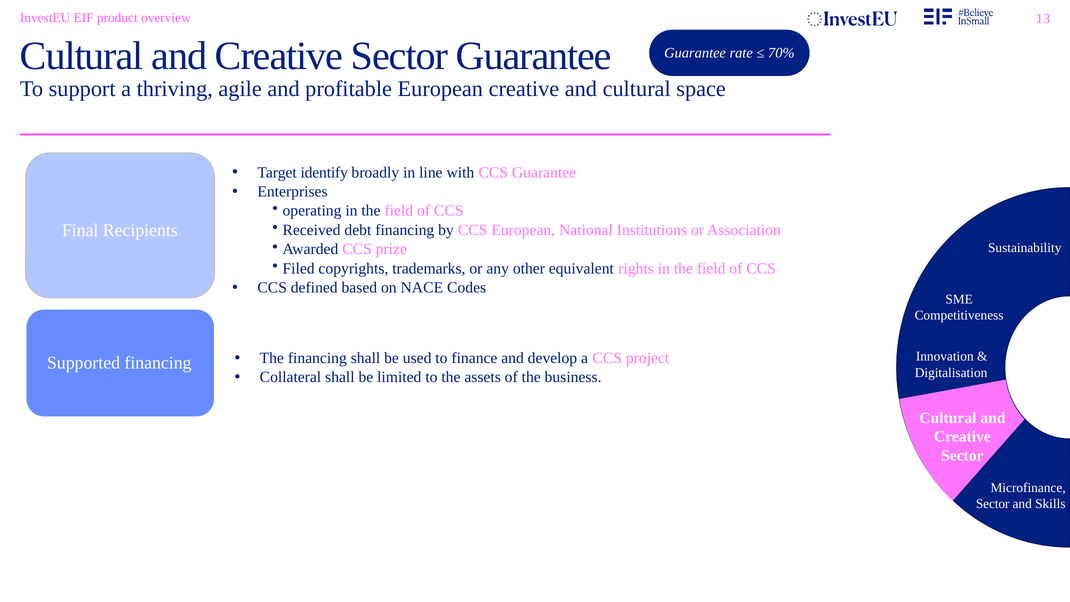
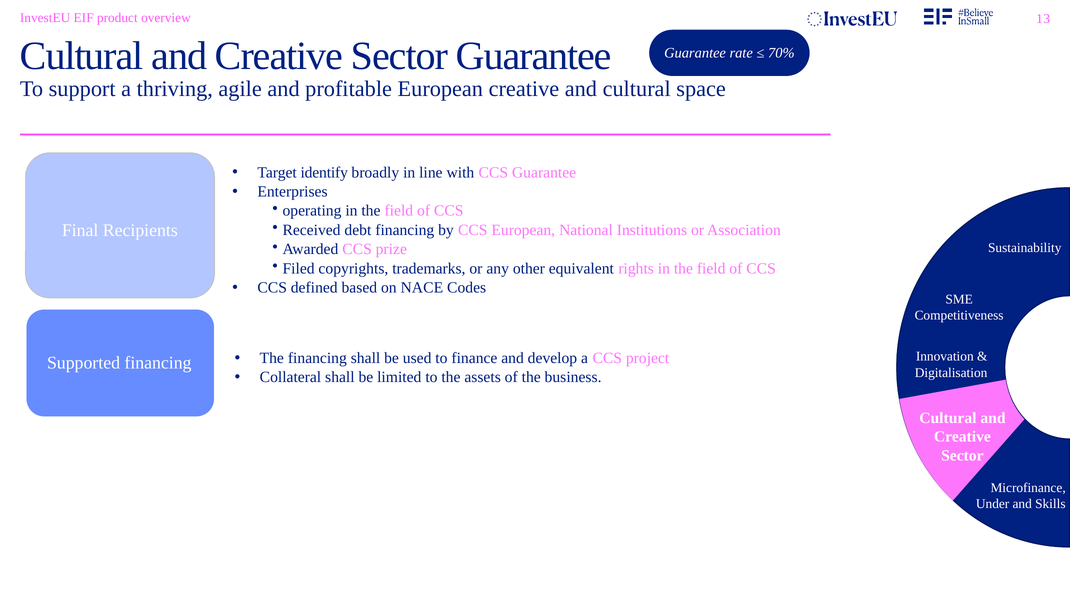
Sector: Sector -> Under (993, 504)
